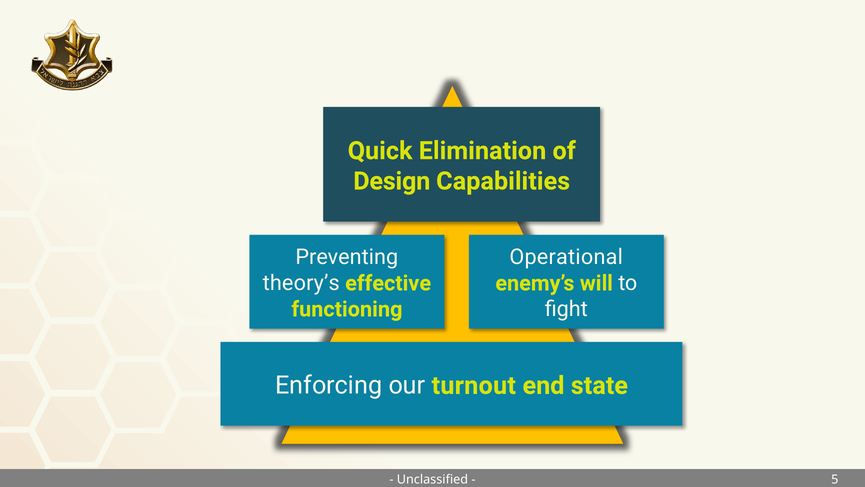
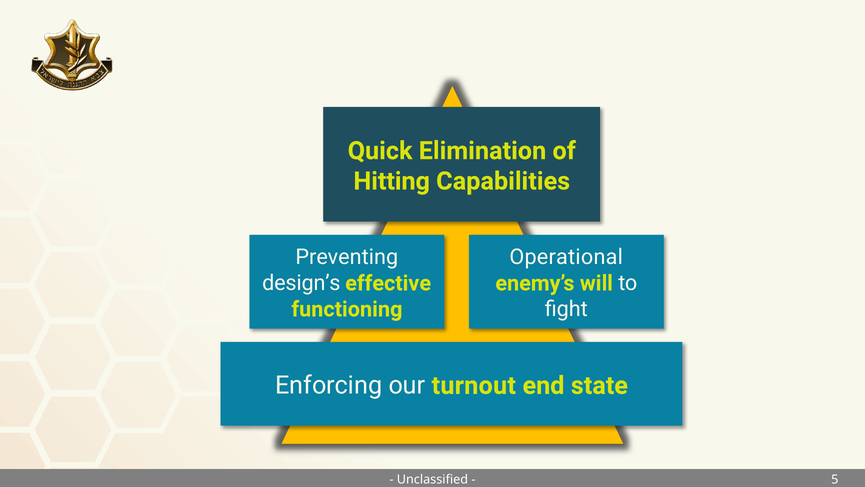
Design: Design -> Hitting (392, 181)
theory’s: theory’s -> design’s (301, 283)
